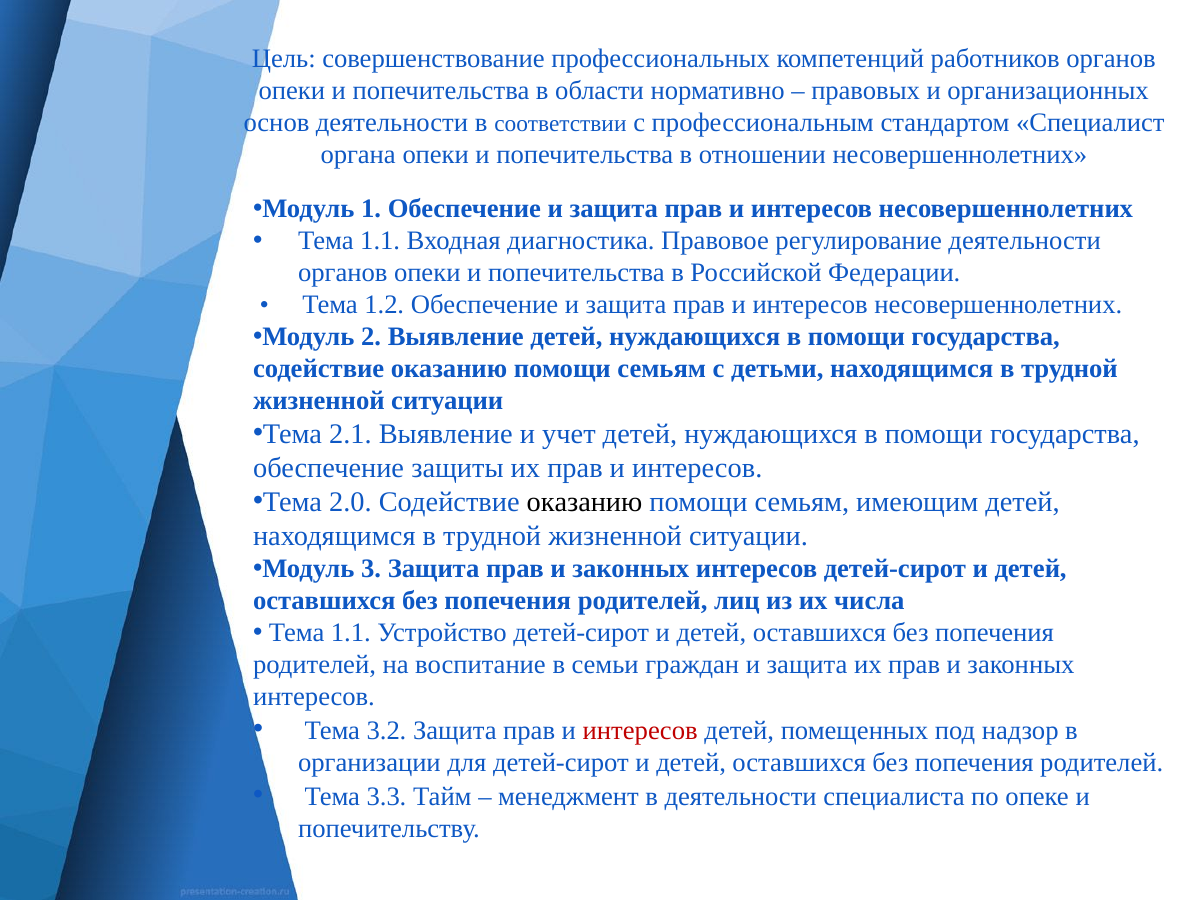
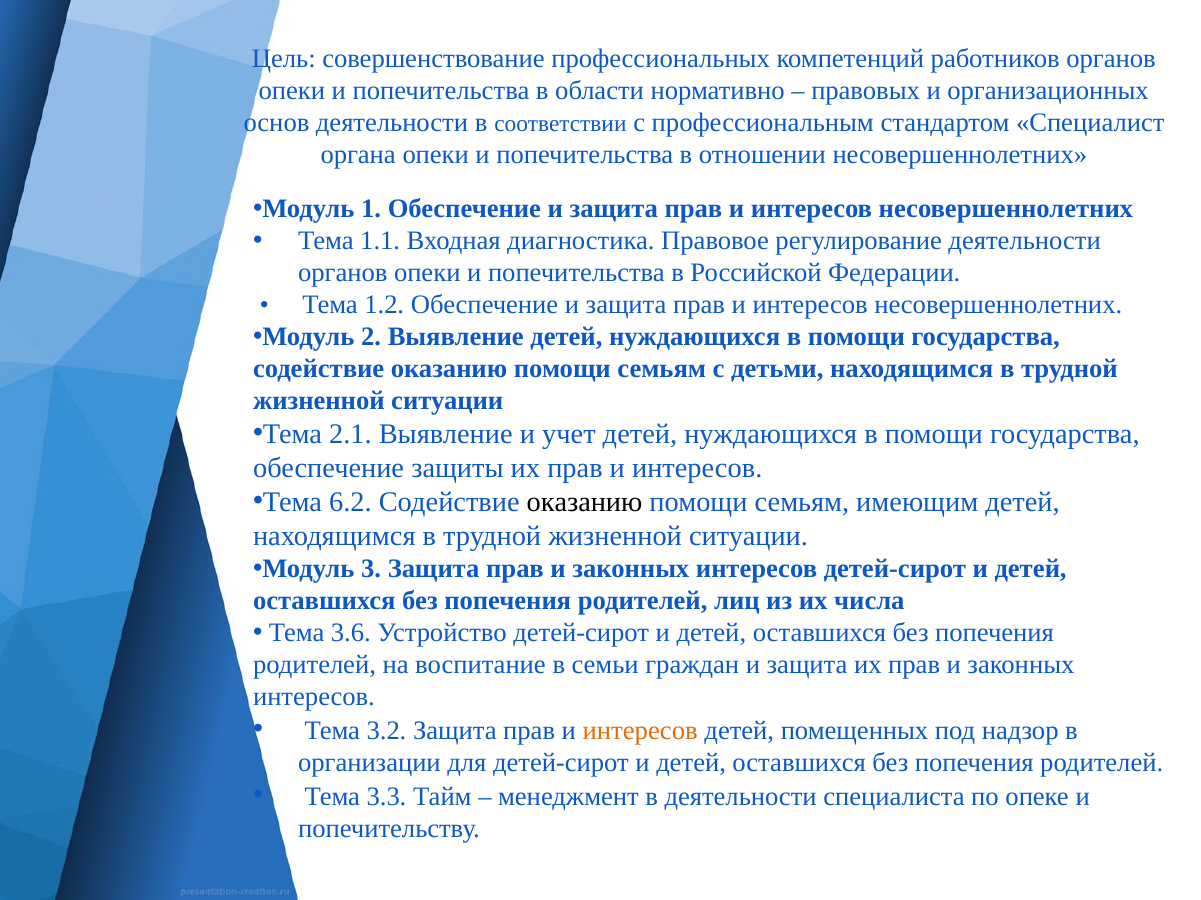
2.0: 2.0 -> 6.2 (350, 503)
1.1: 1.1 -> 3.6 (351, 633)
интересов colour: red -> orange (640, 731)
